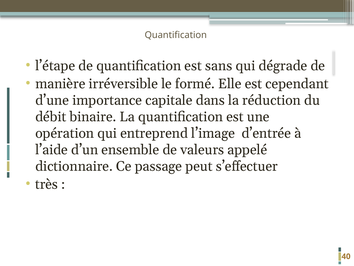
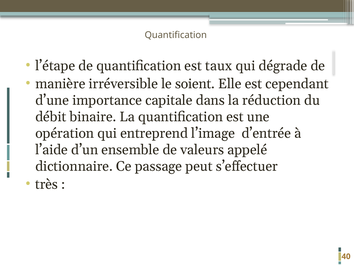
sans: sans -> taux (219, 66)
formé: formé -> soient (195, 84)
